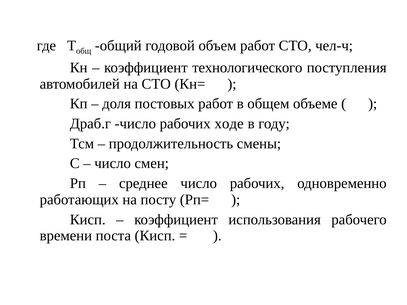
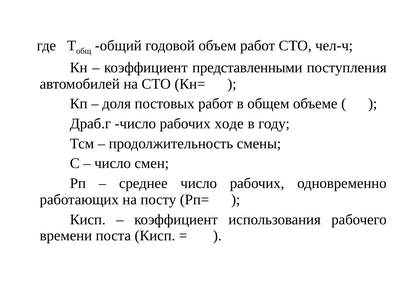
технологического: технологического -> представленными (247, 68)
